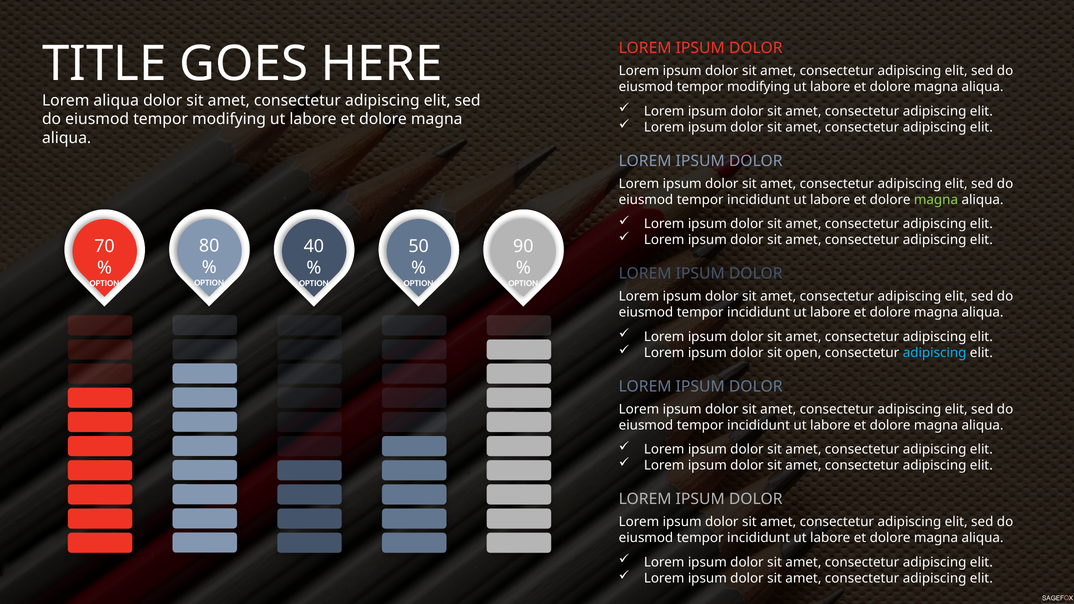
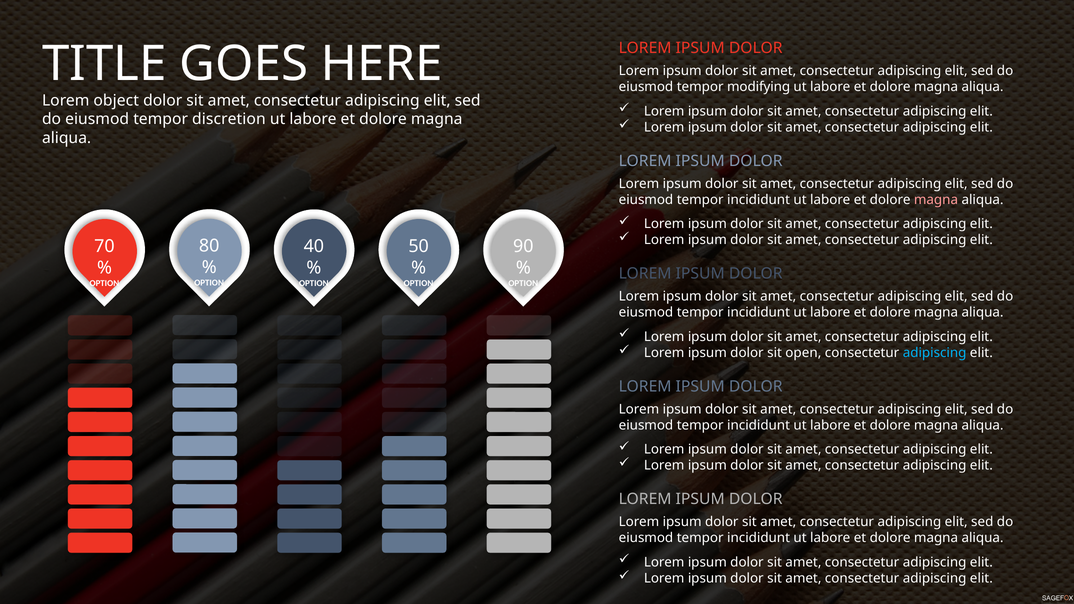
Lorem aliqua: aliqua -> object (116, 100)
modifying: modifying -> discretion (229, 119)
magna colour: light green -> pink (936, 200)
